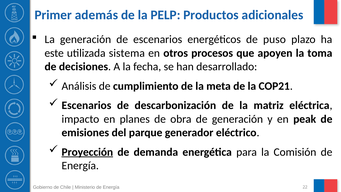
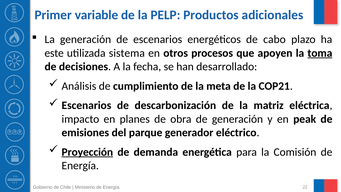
además: además -> variable (97, 15)
puso: puso -> cabo (274, 39)
toma underline: none -> present (320, 53)
